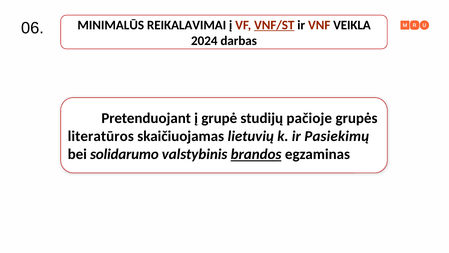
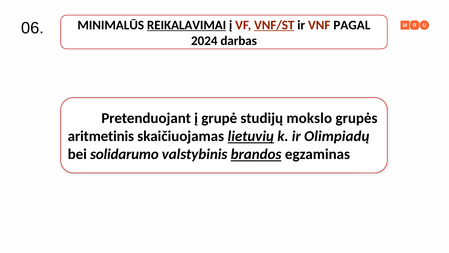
REIKALAVIMAI underline: none -> present (187, 25)
VEIKLA: VEIKLA -> PAGAL (352, 25)
pačioje: pačioje -> mokslo (309, 118)
literatūros: literatūros -> aritmetinis (101, 136)
lietuvių underline: none -> present (251, 136)
Pasiekimų: Pasiekimų -> Olimpiadų (337, 136)
